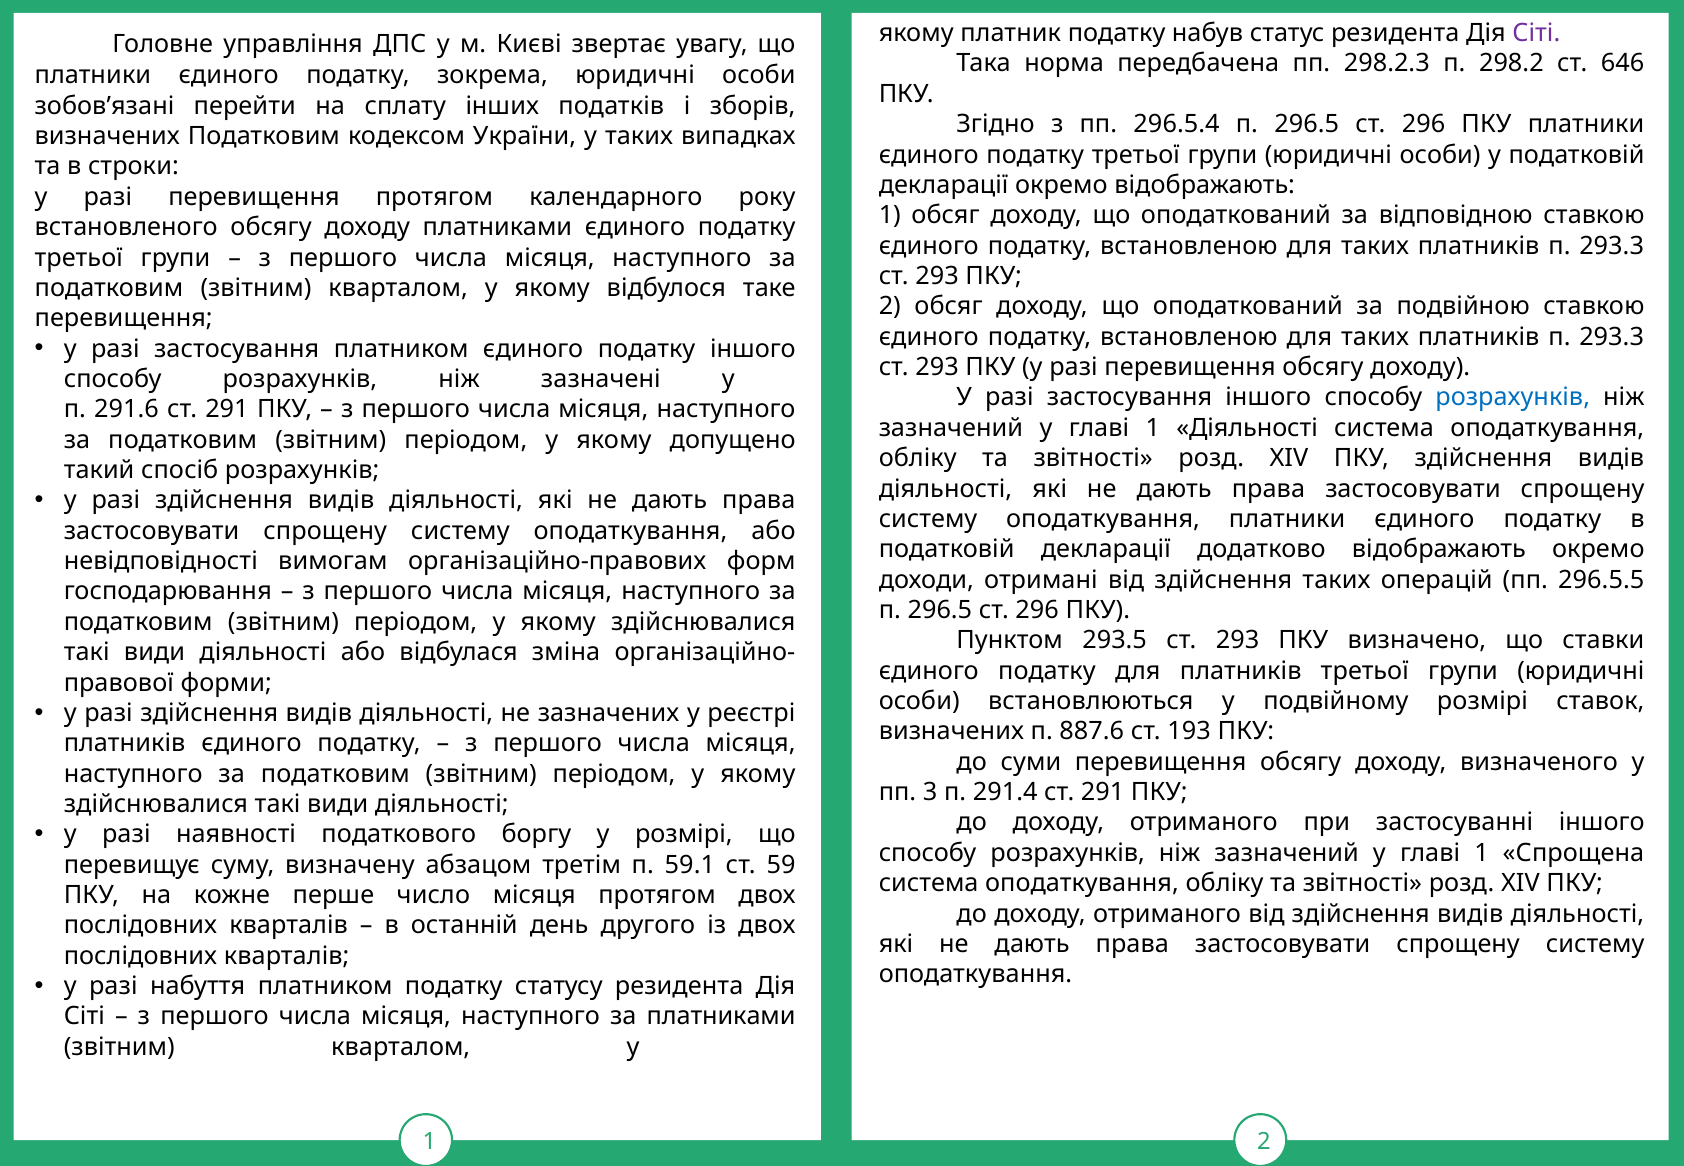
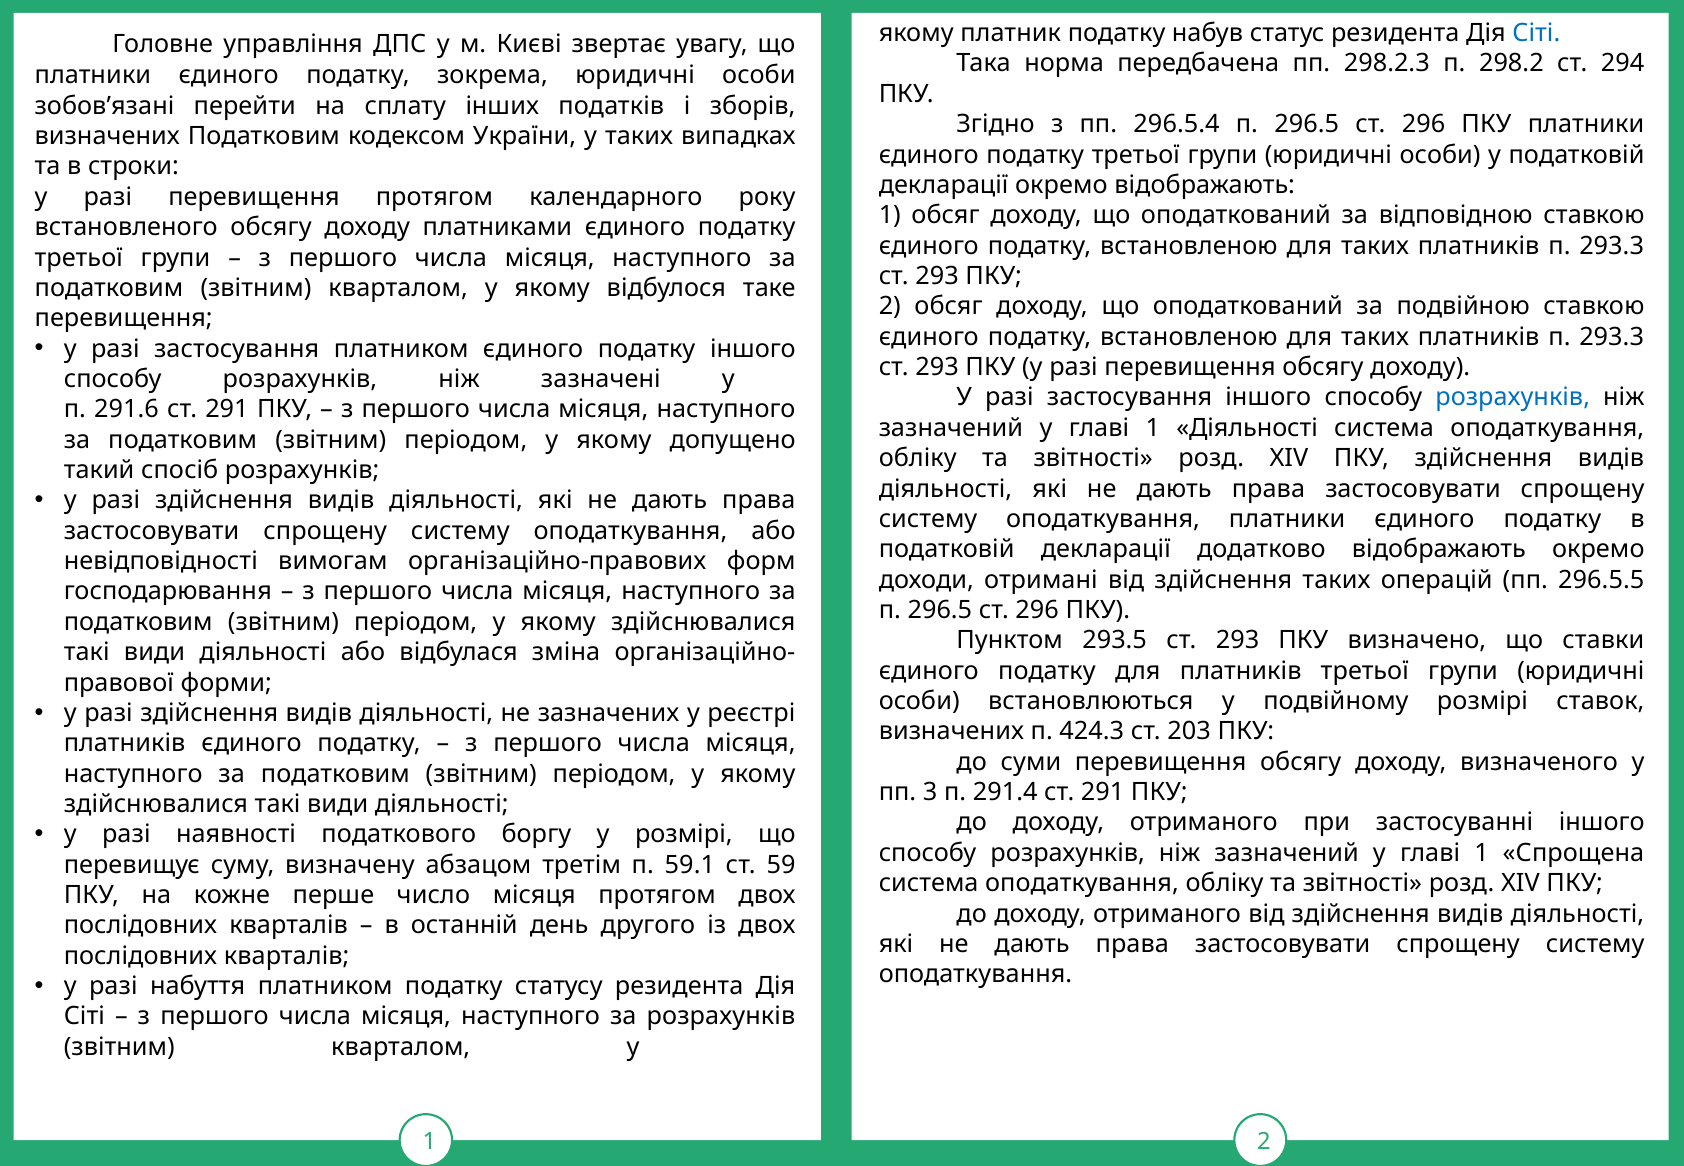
Сіті colour: purple -> blue (1536, 33)
646: 646 -> 294 (1623, 64)
887.6: 887.6 -> 424.3 (1092, 731)
193: 193 -> 203 (1189, 731)
за платниками: платниками -> розрахунків (721, 1016)
